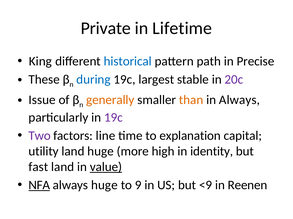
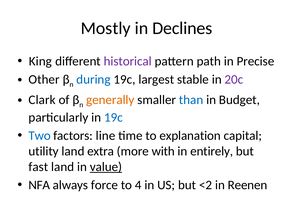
Private: Private -> Mostly (106, 28)
Lifetime: Lifetime -> Declines (182, 28)
historical colour: blue -> purple (128, 61)
These: These -> Other (44, 80)
Issue: Issue -> Clark (42, 100)
than colour: orange -> blue (191, 100)
in Always: Always -> Budget (239, 100)
19c colour: purple -> blue (113, 118)
Two colour: purple -> blue (40, 136)
land huge: huge -> extra (101, 152)
high: high -> with (163, 152)
identity: identity -> entirely (212, 152)
NFA underline: present -> none (39, 186)
always huge: huge -> force (104, 186)
9: 9 -> 4 (138, 186)
<9: <9 -> <2 (206, 186)
